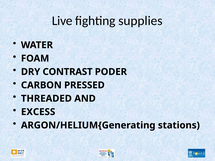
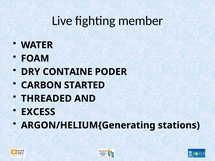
supplies: supplies -> member (141, 21)
CONTRAST: CONTRAST -> CONTAINE (68, 72)
PRESSED: PRESSED -> STARTED (84, 85)
